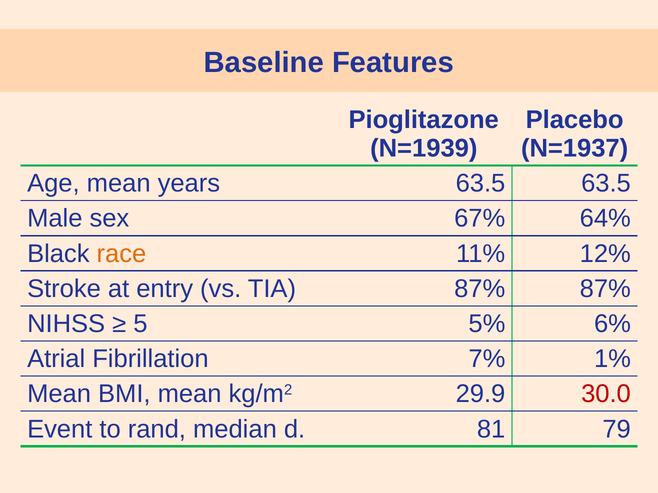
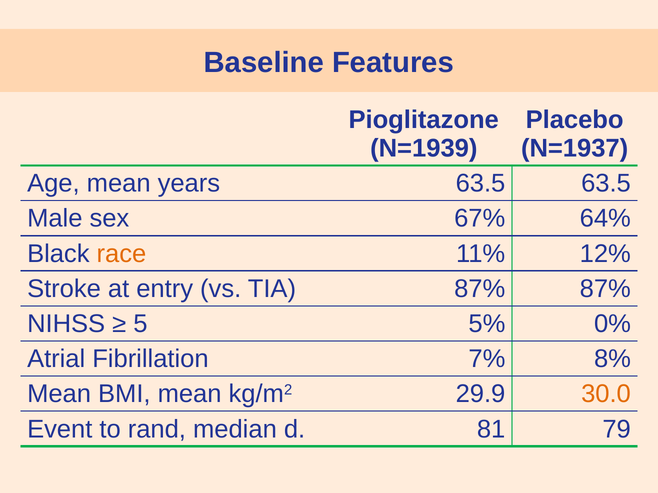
6%: 6% -> 0% (612, 324)
1%: 1% -> 8% (612, 359)
30.0 colour: red -> orange (606, 394)
